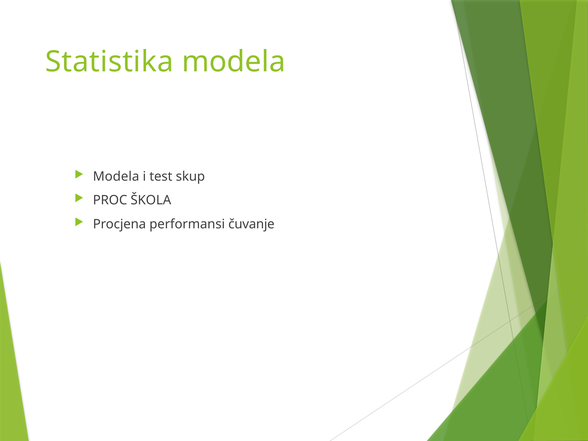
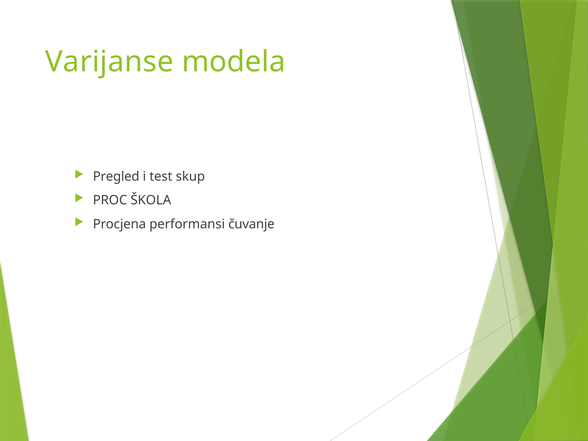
Statistika: Statistika -> Varijanse (109, 62)
Modela: Modela -> Pregled (116, 176)
